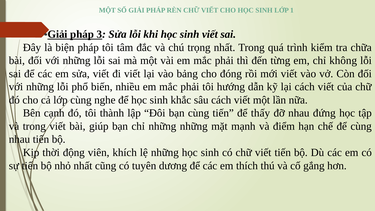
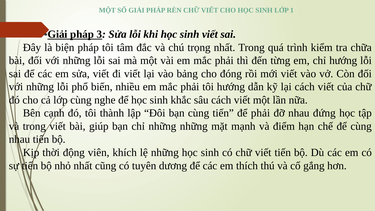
chỉ không: không -> hướng (343, 61)
để thấy: thấy -> phải (260, 113)
